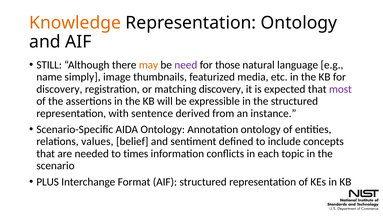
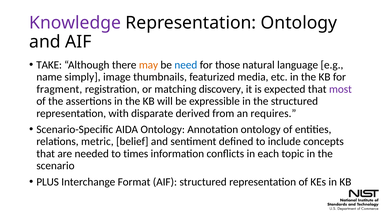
Knowledge colour: orange -> purple (75, 23)
STILL: STILL -> TAKE (49, 65)
need colour: purple -> blue (186, 65)
discovery: discovery -> fragment (59, 89)
sentence: sentence -> disparate (152, 113)
instance: instance -> requires (273, 113)
values: values -> metric (97, 141)
